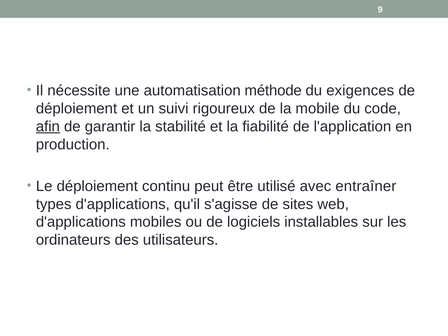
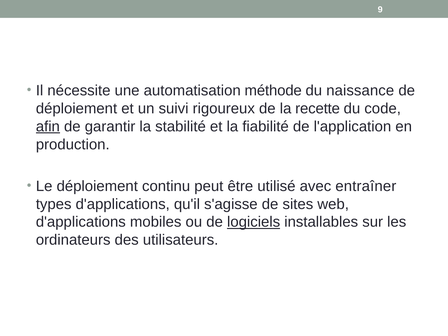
exigences: exigences -> naissance (360, 91)
mobile: mobile -> recette (318, 109)
logiciels underline: none -> present (254, 222)
